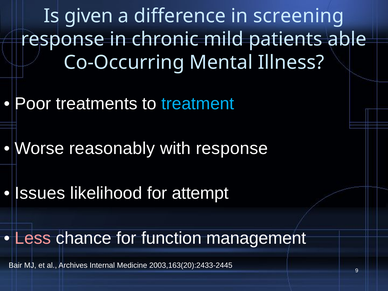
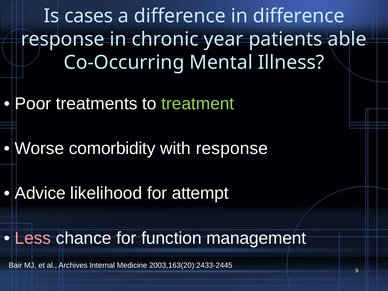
given: given -> cases (89, 16)
in screening: screening -> difference (299, 16)
mild: mild -> year (224, 39)
treatment colour: light blue -> light green (198, 104)
reasonably: reasonably -> comorbidity (112, 148)
Issues: Issues -> Advice (40, 193)
